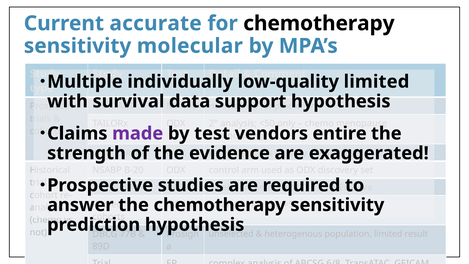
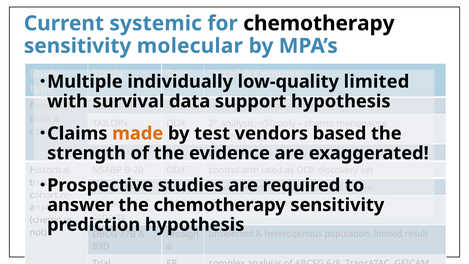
accurate: accurate -> systemic (156, 23)
made colour: purple -> orange (138, 133)
entire: entire -> based (340, 133)
